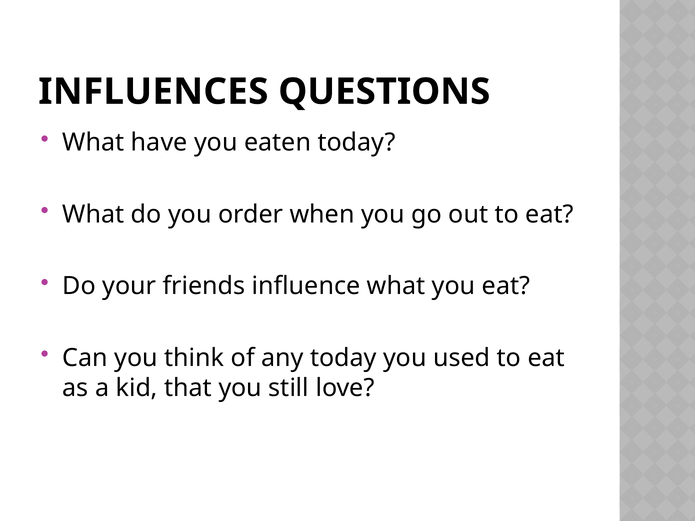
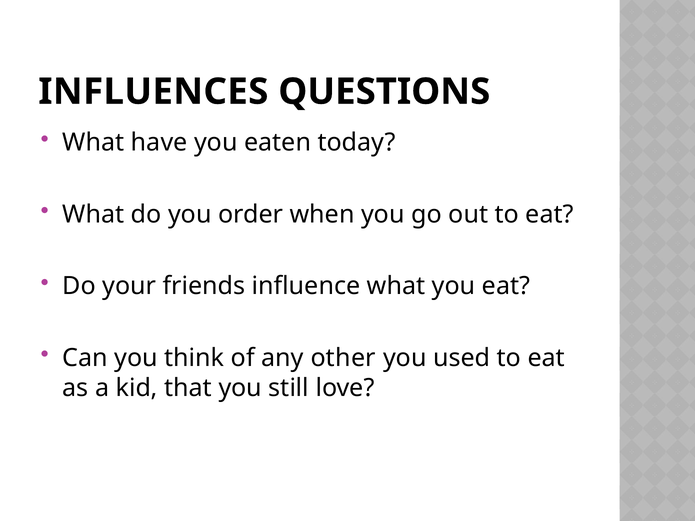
any today: today -> other (343, 358)
